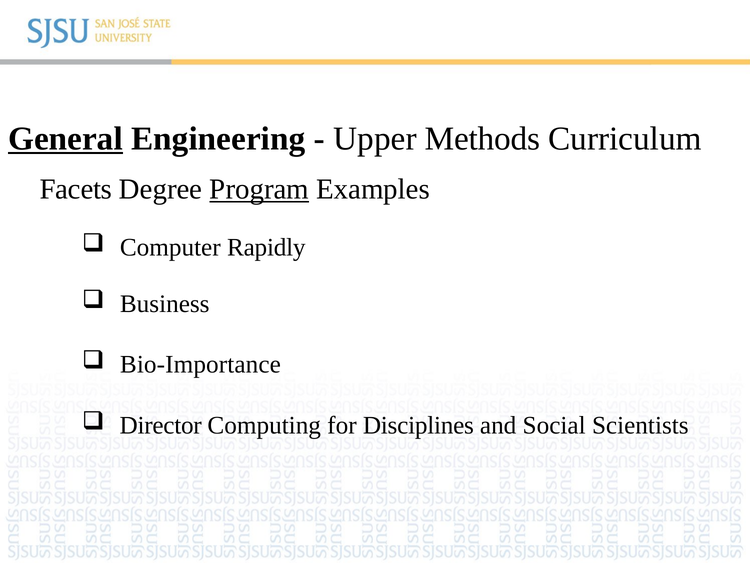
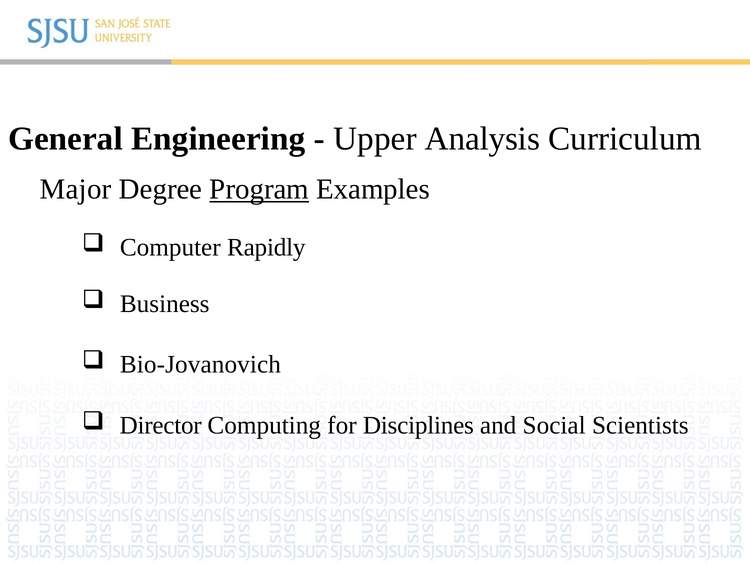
General underline: present -> none (65, 138)
Methods: Methods -> Analysis (482, 138)
Facets: Facets -> Major (76, 189)
Bio-Importance: Bio-Importance -> Bio-Jovanovich (200, 364)
